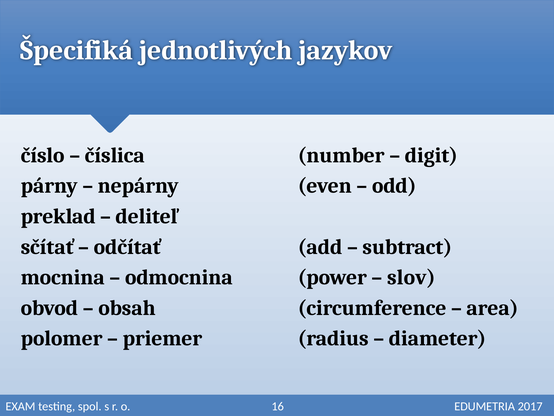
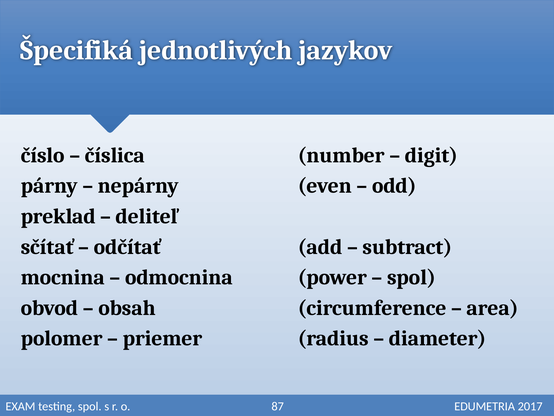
slov: slov -> spol (411, 277)
16: 16 -> 87 (278, 406)
